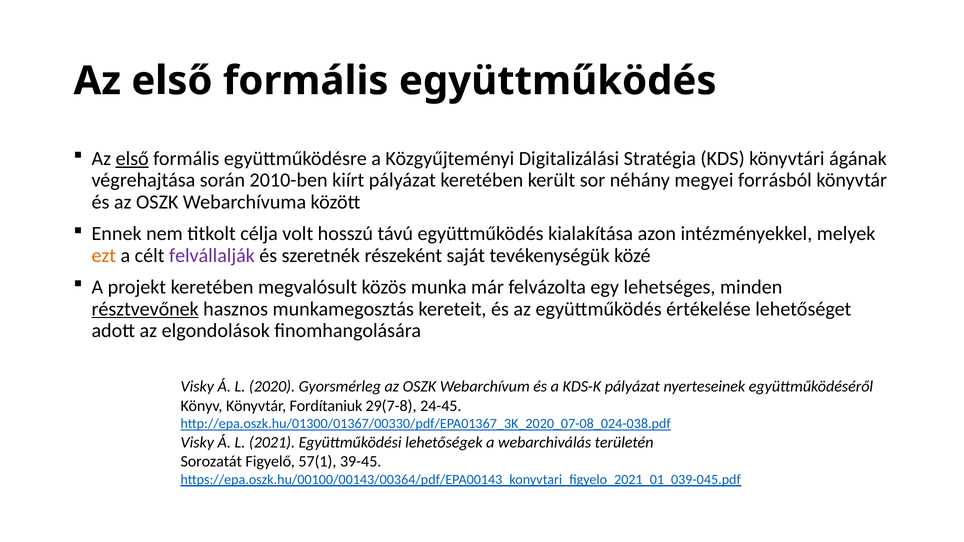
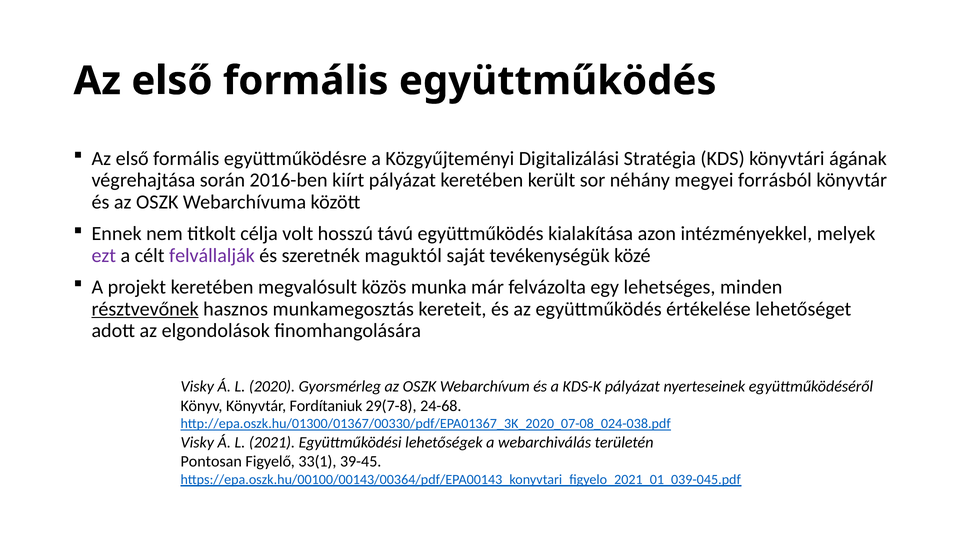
első underline: present -> none (132, 159)
2010-ben: 2010-ben -> 2016-ben (289, 180)
ezt colour: orange -> purple (104, 256)
részeként: részeként -> maguktól (403, 256)
24-45: 24-45 -> 24-68 (441, 406)
Sorozatát: Sorozatát -> Pontosan (211, 462)
57(1: 57(1 -> 33(1 (317, 462)
